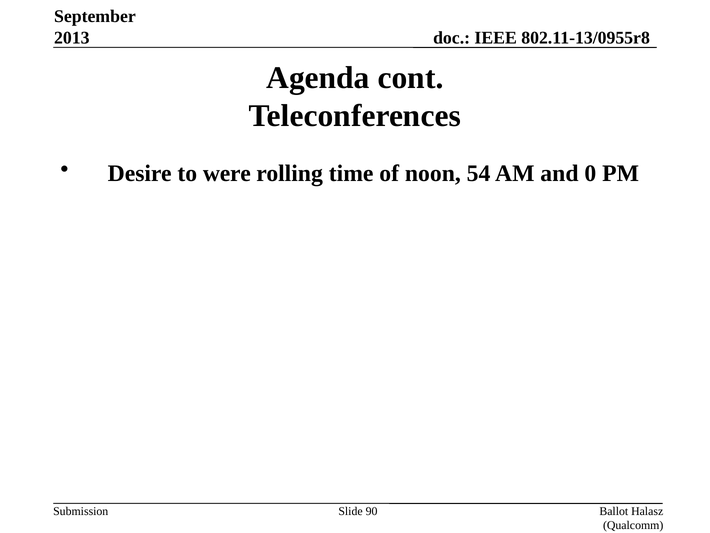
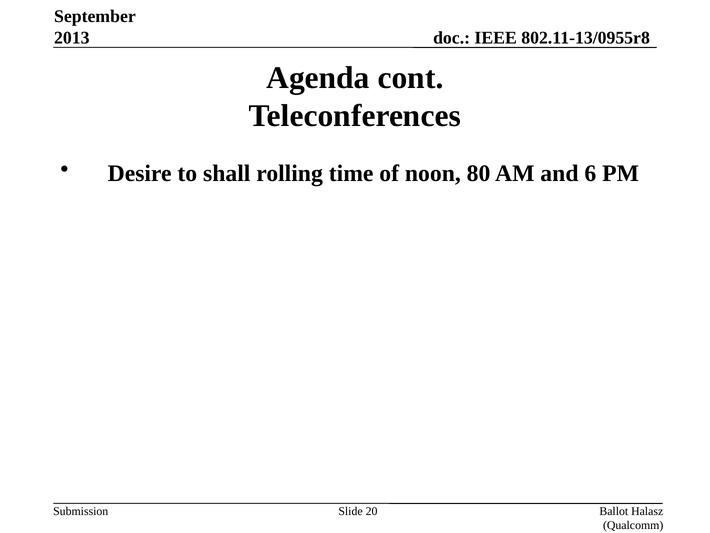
were: were -> shall (227, 173)
54: 54 -> 80 (479, 173)
0: 0 -> 6 (590, 173)
90: 90 -> 20 (372, 511)
